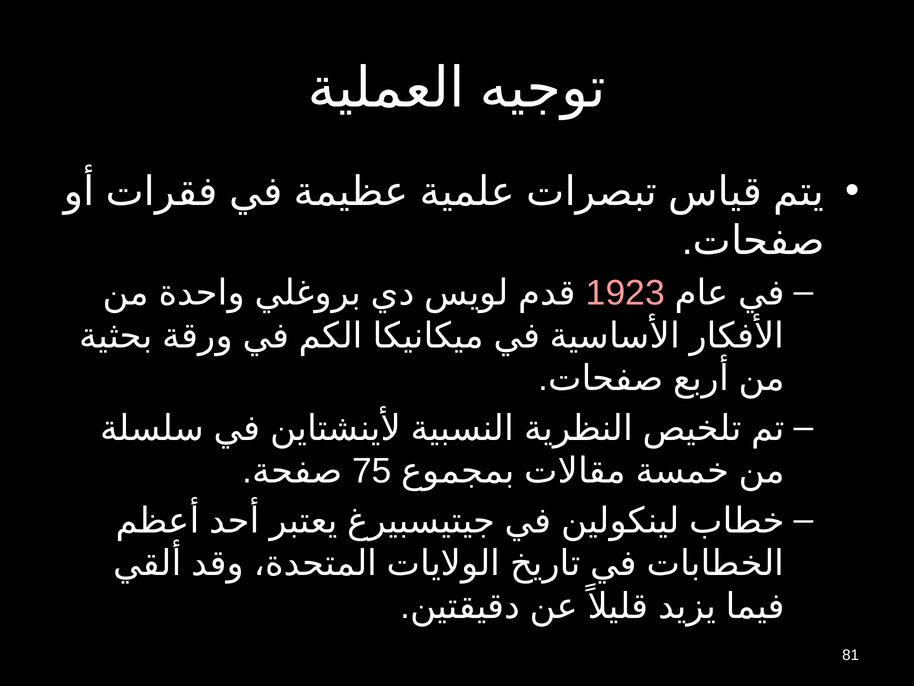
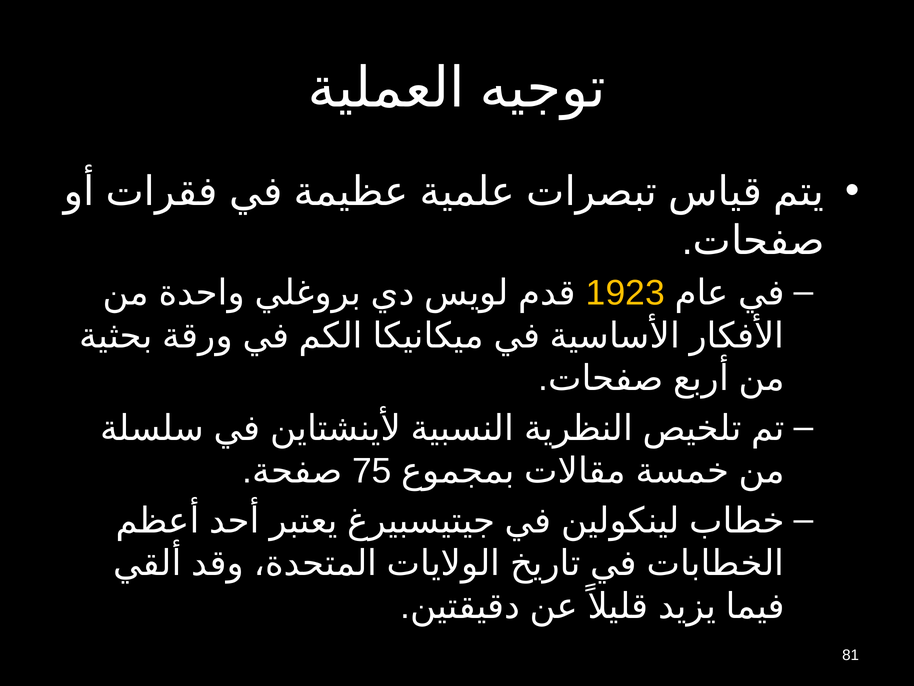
1923 colour: pink -> yellow (625, 293)
